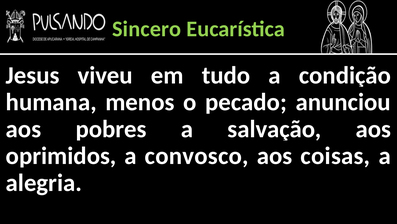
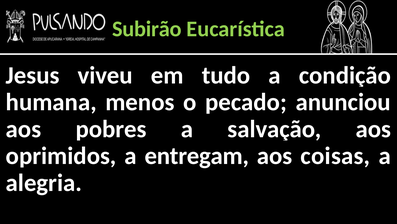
Sincero: Sincero -> Subirão (147, 29)
convosco: convosco -> entregam (197, 156)
